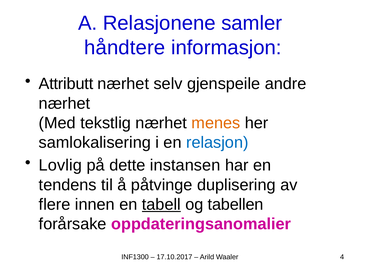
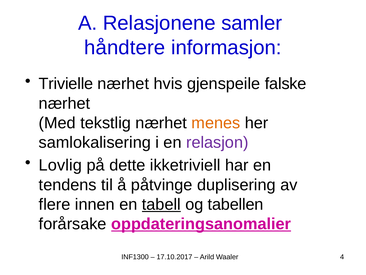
Attributt: Attributt -> Trivielle (66, 84)
selv: selv -> hvis (168, 84)
andre: andre -> falske (286, 84)
relasjon colour: blue -> purple (217, 142)
instansen: instansen -> ikketriviell (185, 165)
oppdateringsanomalier underline: none -> present (201, 224)
